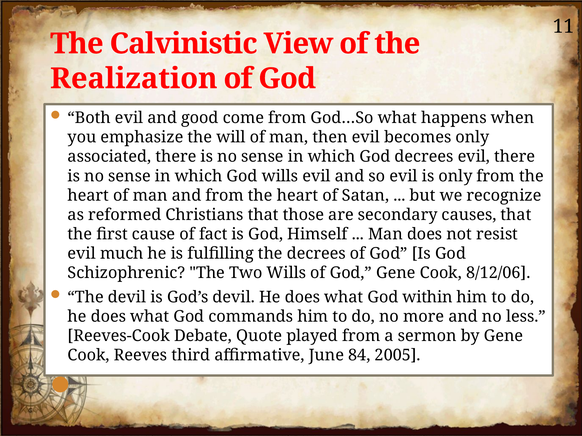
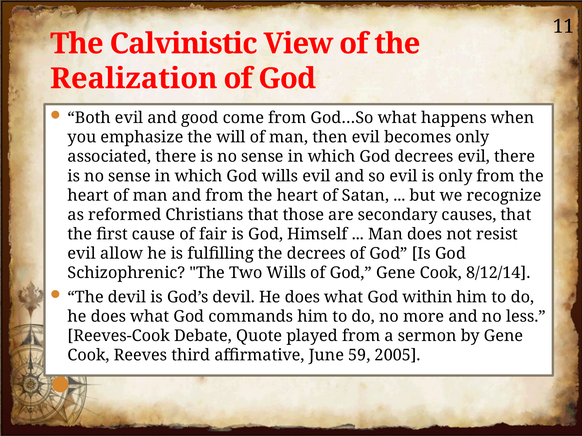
fact: fact -> fair (213, 234)
much: much -> allow (122, 254)
8/12/06: 8/12/06 -> 8/12/14 (498, 273)
84: 84 -> 59 (359, 356)
